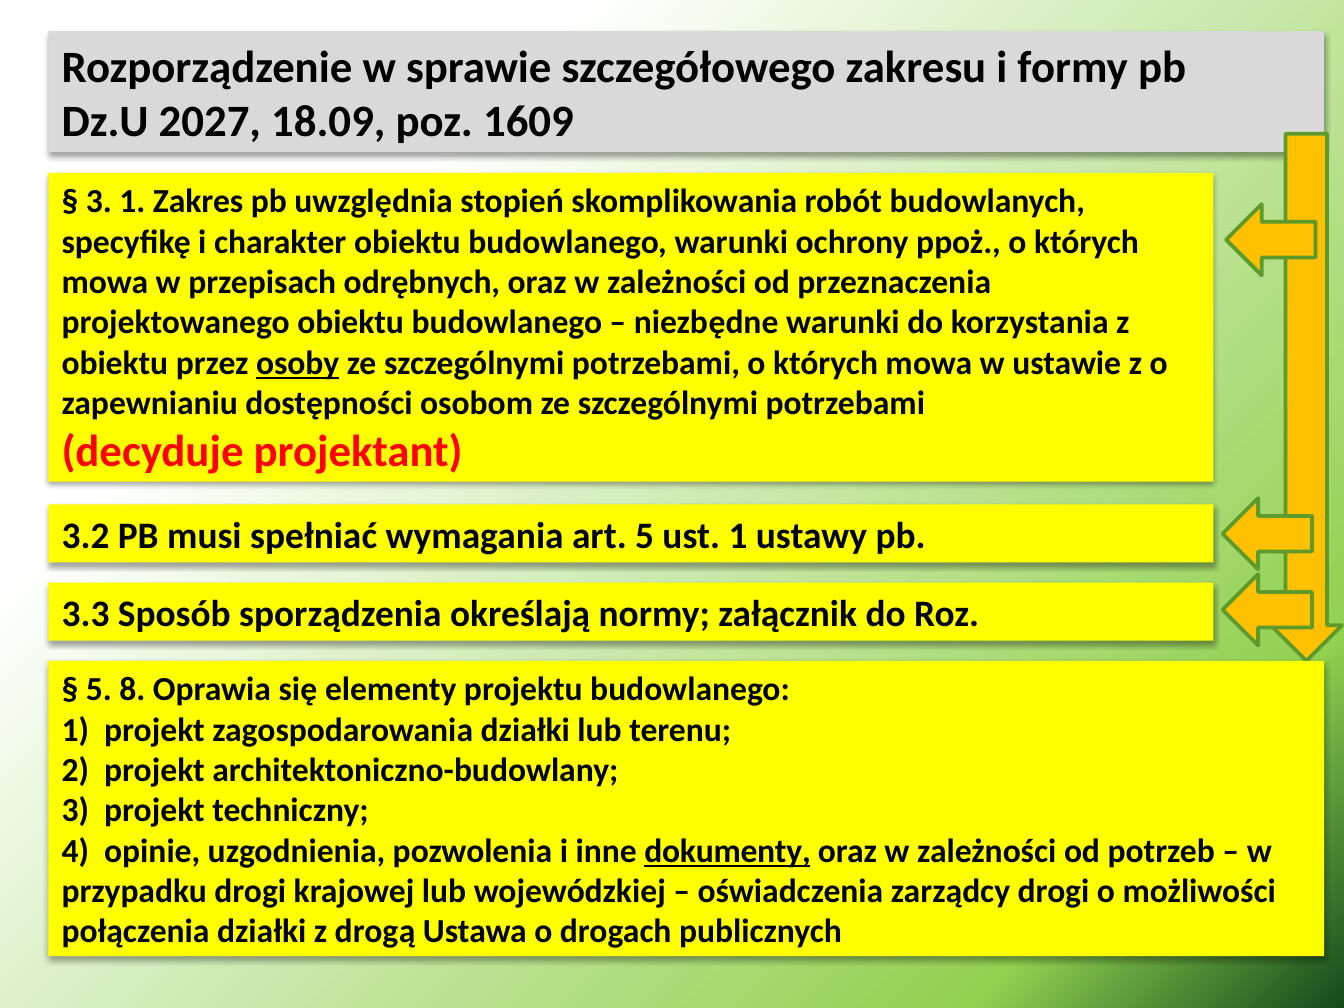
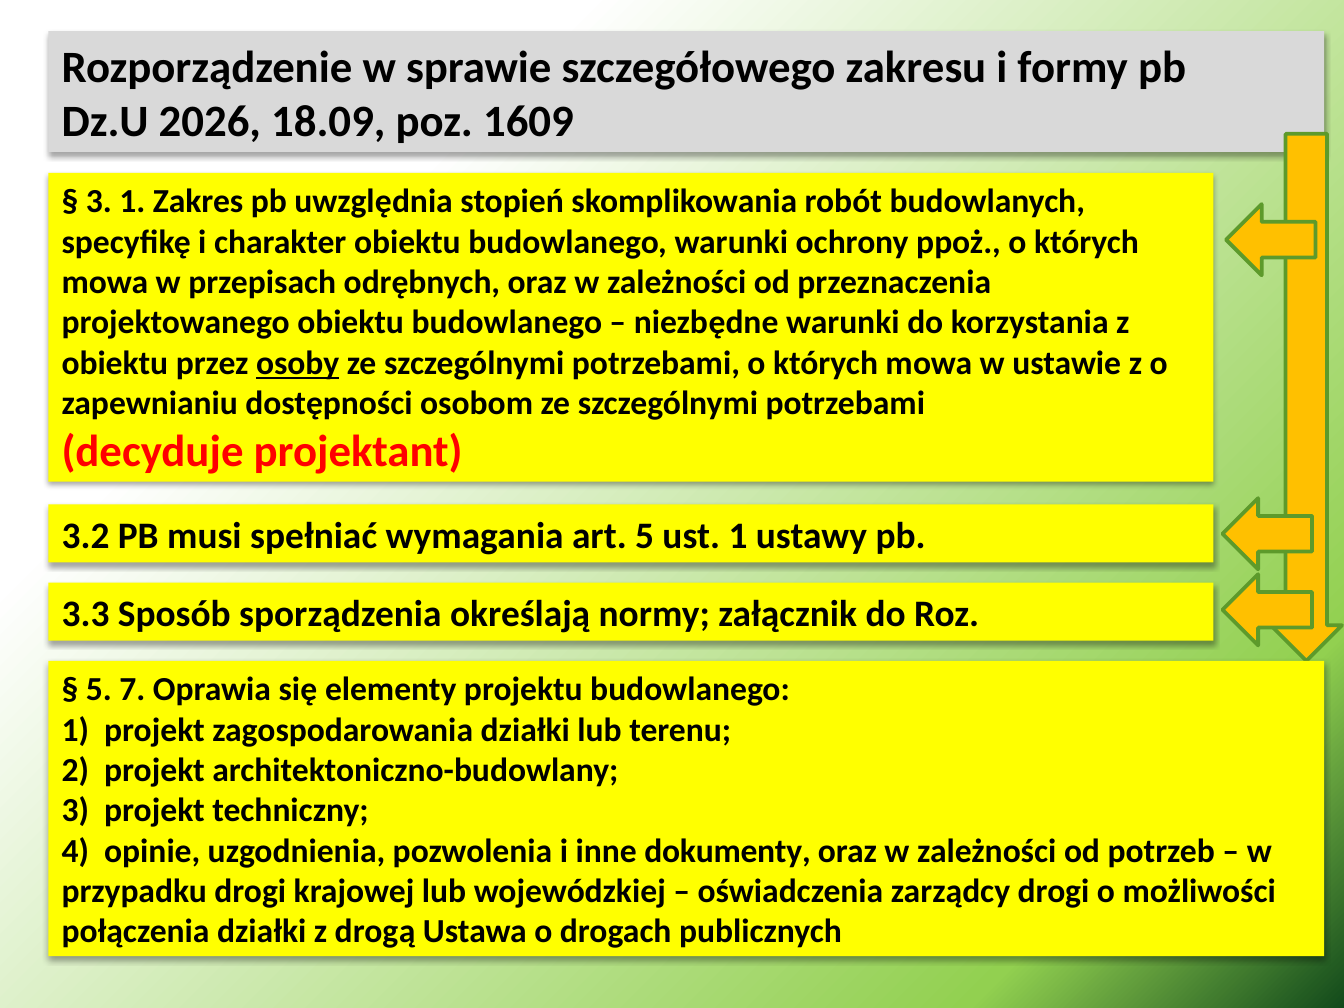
2027: 2027 -> 2026 (210, 122)
8: 8 -> 7 (132, 690)
dokumenty underline: present -> none (728, 851)
